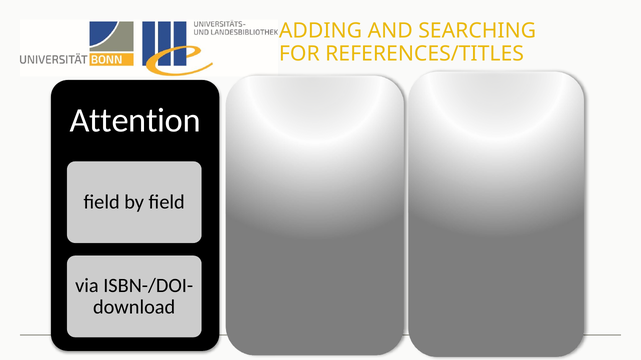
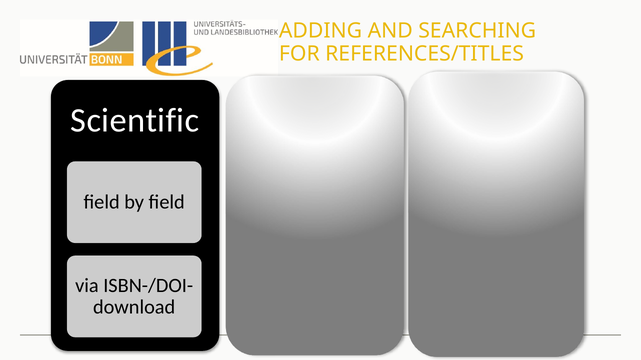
Attention: Attention -> Scientific (135, 121)
